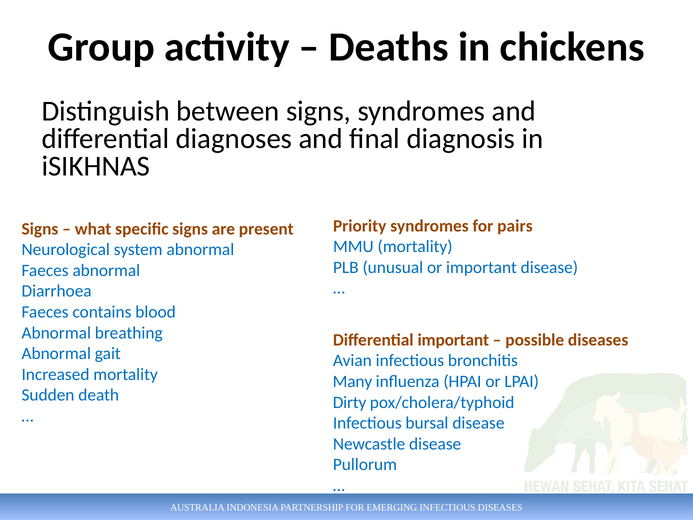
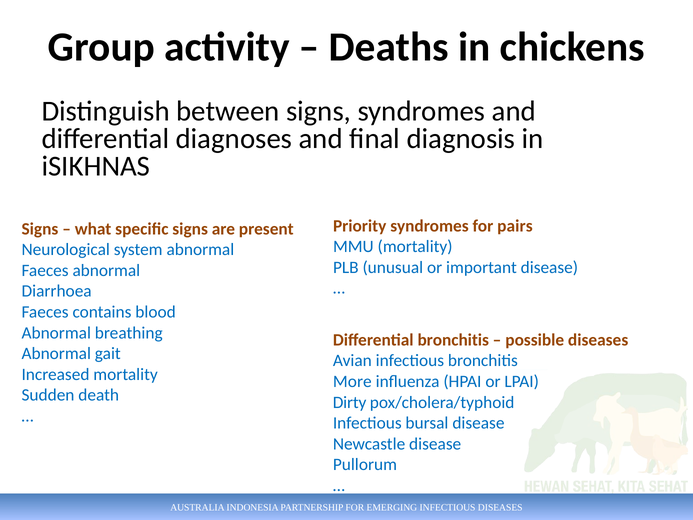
Differential important: important -> bronchitis (453, 340)
Many: Many -> More (352, 381)
